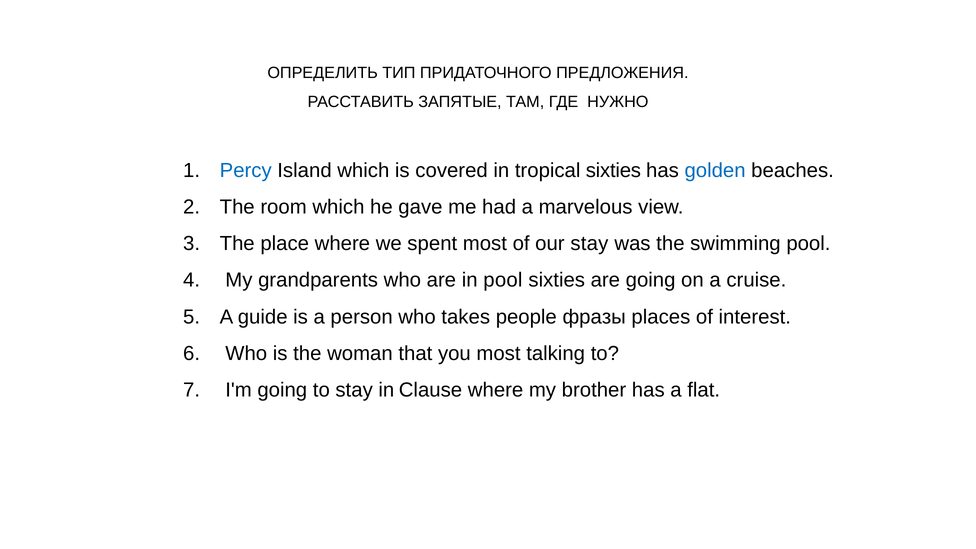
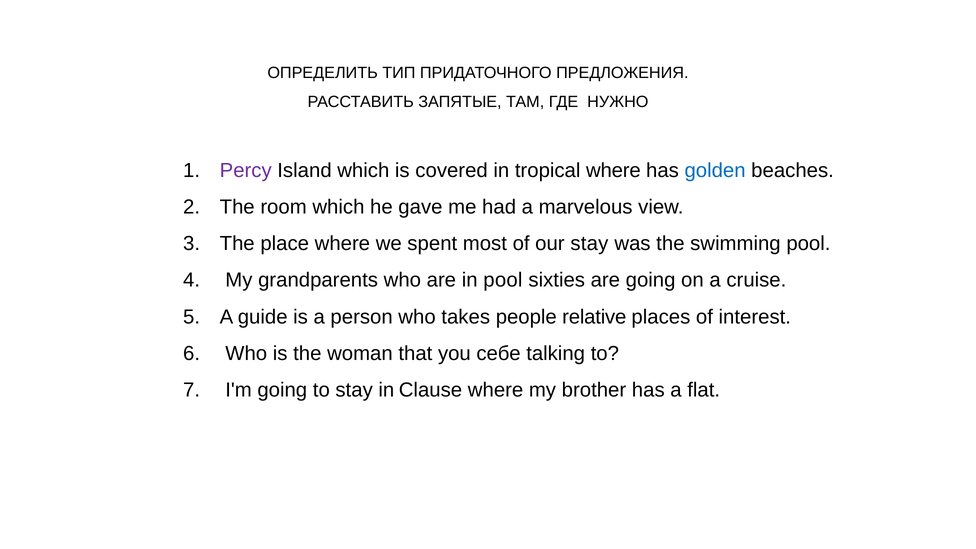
Percy colour: blue -> purple (246, 170)
tropical sixties: sixties -> where (613, 170)
фразы: фразы -> relative (594, 317)
you most: most -> себе (499, 353)
